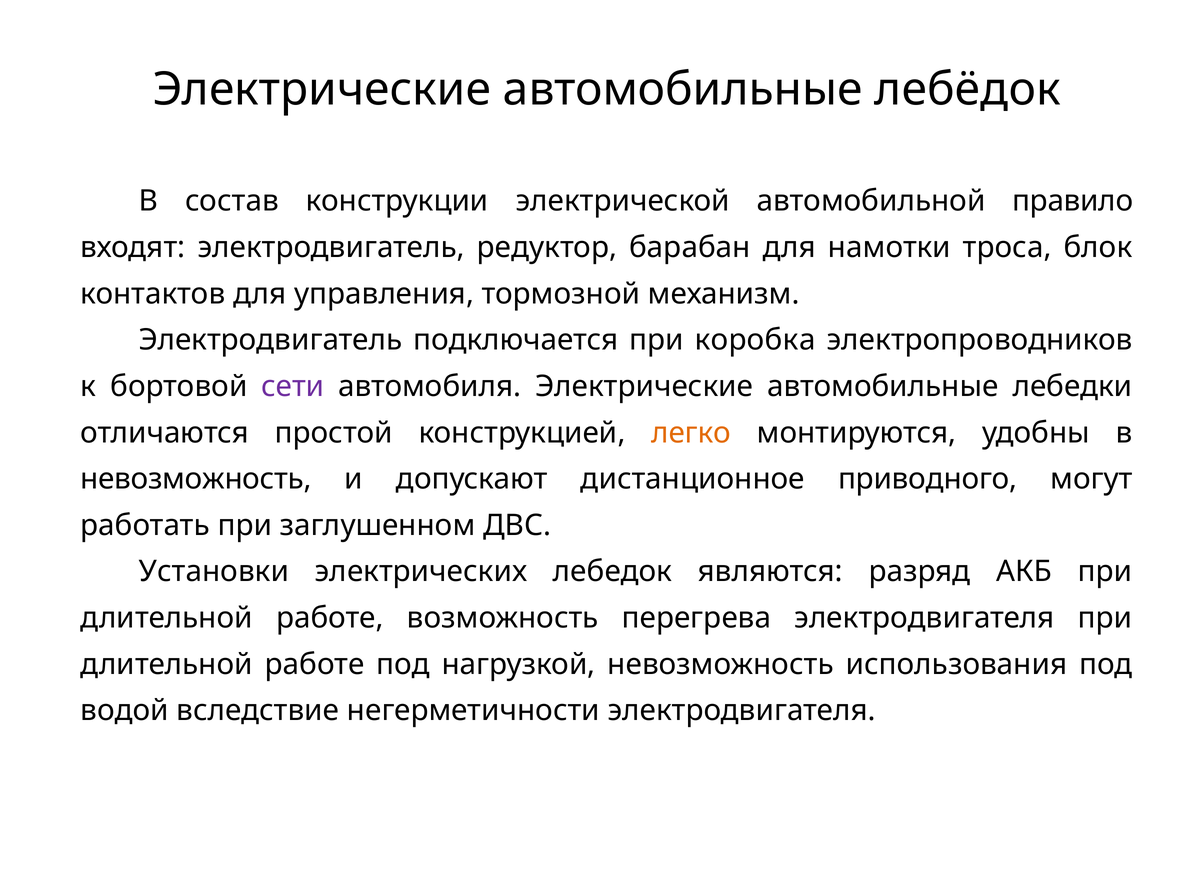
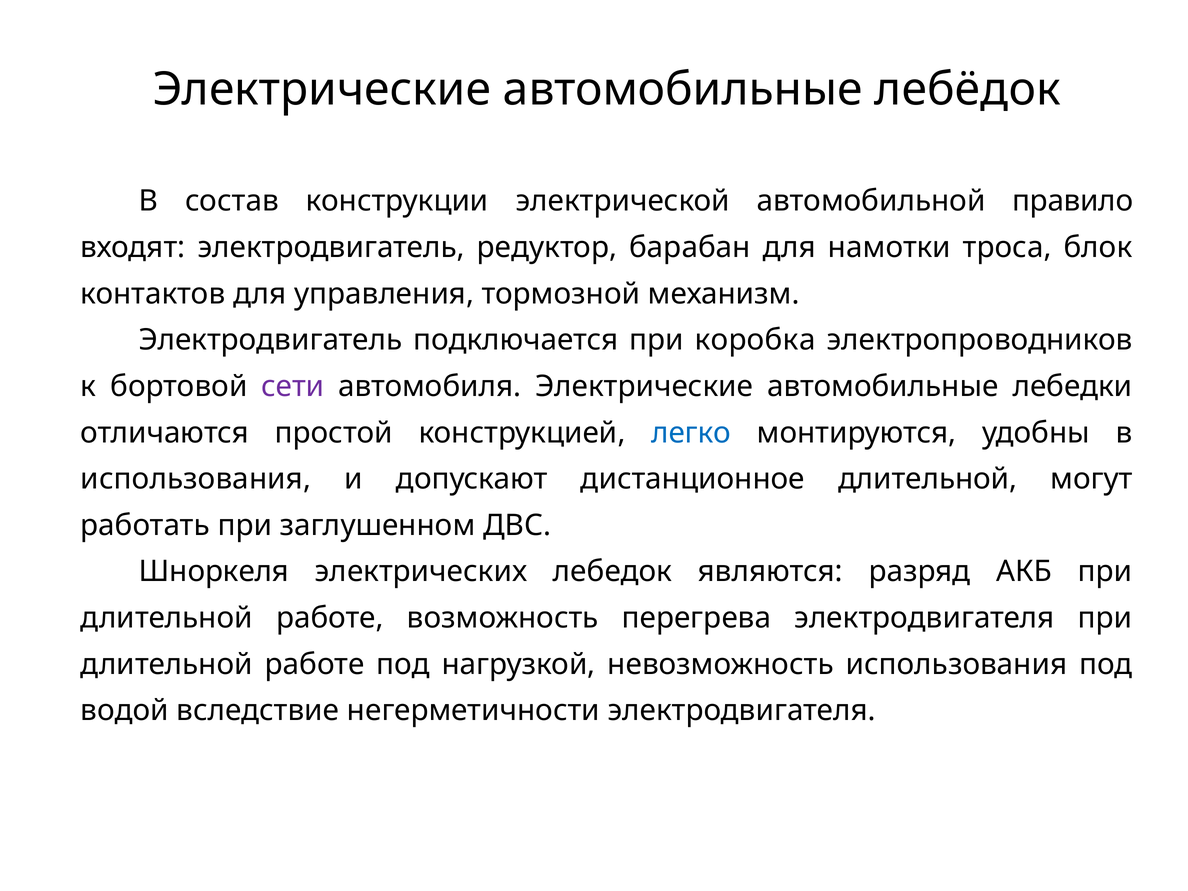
легко colour: orange -> blue (691, 433)
невозможность: невозможность -> использования (196, 479)
дистанционное приводного: приводного -> длительной (928, 479)
Установки: Установки -> Шноркеля (214, 572)
